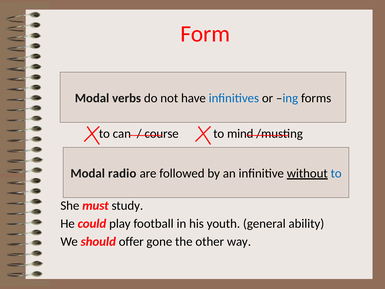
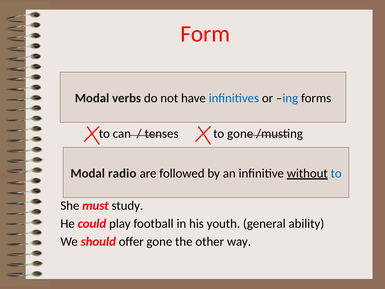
course: course -> tenses (162, 134)
to mind: mind -> gone (240, 134)
